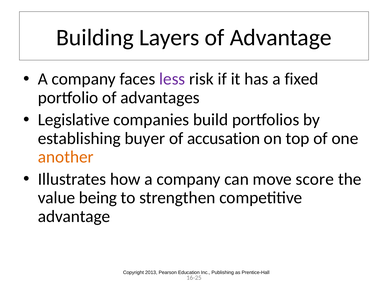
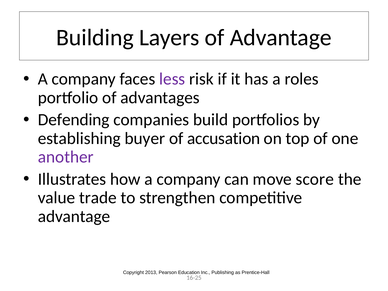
fixed: fixed -> roles (302, 79)
Legislative: Legislative -> Defending (74, 120)
another colour: orange -> purple (66, 157)
being: being -> trade (98, 198)
